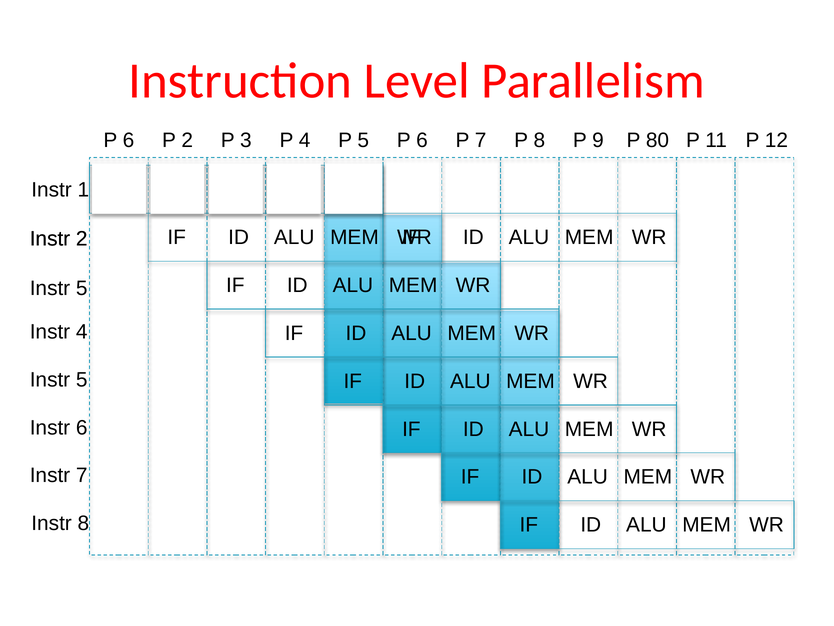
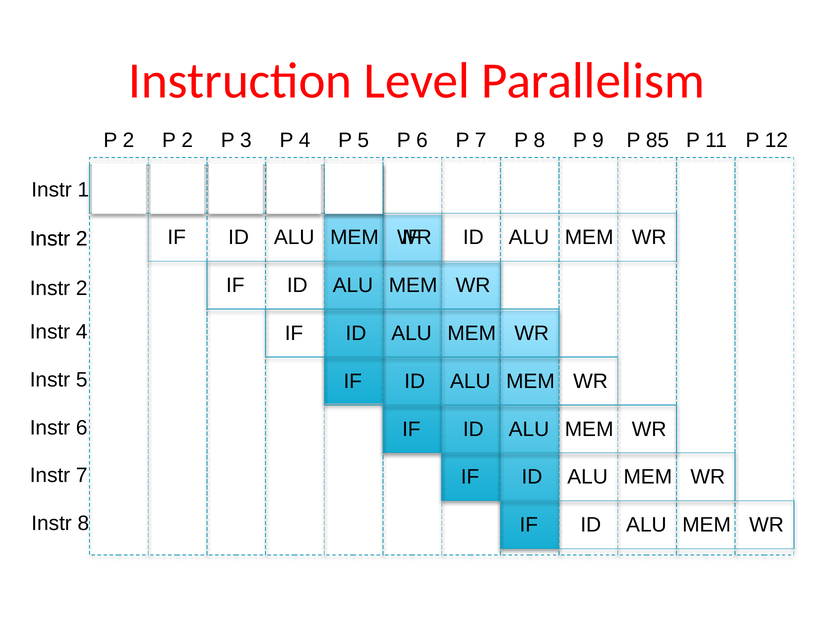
6: 6 -> 2 (129, 140)
80: 80 -> 85 (657, 140)
5: 5 -> 2 (82, 288)
